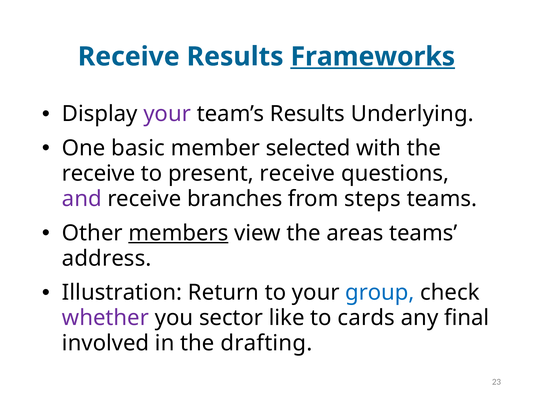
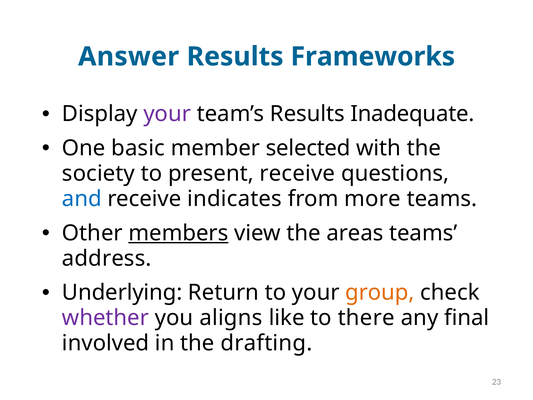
Receive: Receive -> Answer (129, 57)
Frameworks underline: present -> none (373, 57)
Underlying: Underlying -> Inadequate (412, 114)
receive: receive -> society (98, 173)
and colour: purple -> blue (82, 199)
branches: branches -> indicates (235, 199)
steps: steps -> more (372, 199)
Illustration: Illustration -> Underlying (122, 292)
group colour: blue -> orange (380, 292)
sector: sector -> aligns (231, 318)
cards: cards -> there (366, 318)
